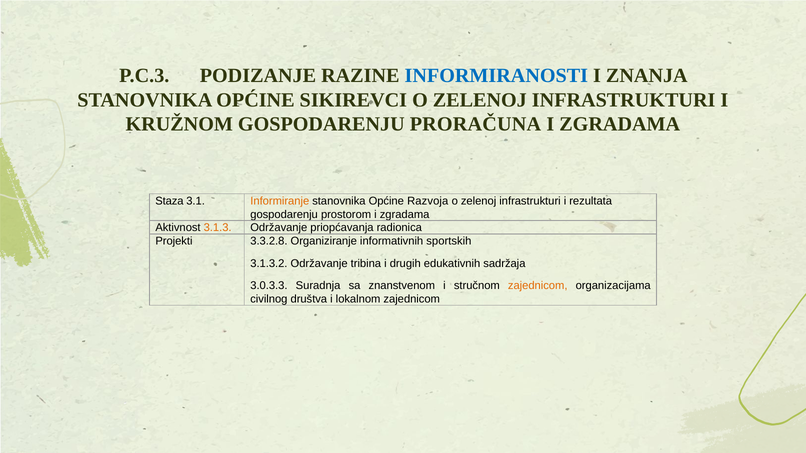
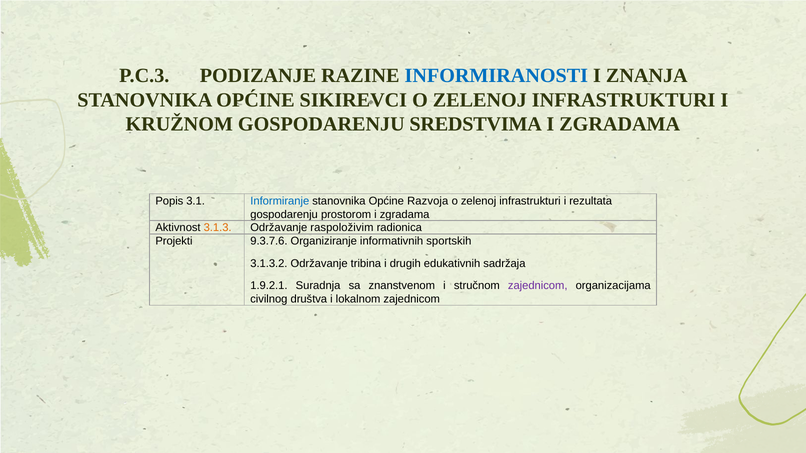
PRORAČUNA: PRORAČUNA -> SREDSTVIMA (476, 124)
Staza: Staza -> Popis (169, 201)
Informiranje colour: orange -> blue (280, 201)
priopćavanja: priopćavanja -> raspoloživim (342, 228)
3.3.2.8: 3.3.2.8 -> 9.3.7.6 (269, 241)
3.0.3.3: 3.0.3.3 -> 1.9.2.1 (269, 286)
zajednicom colour: orange -> purple (538, 286)
